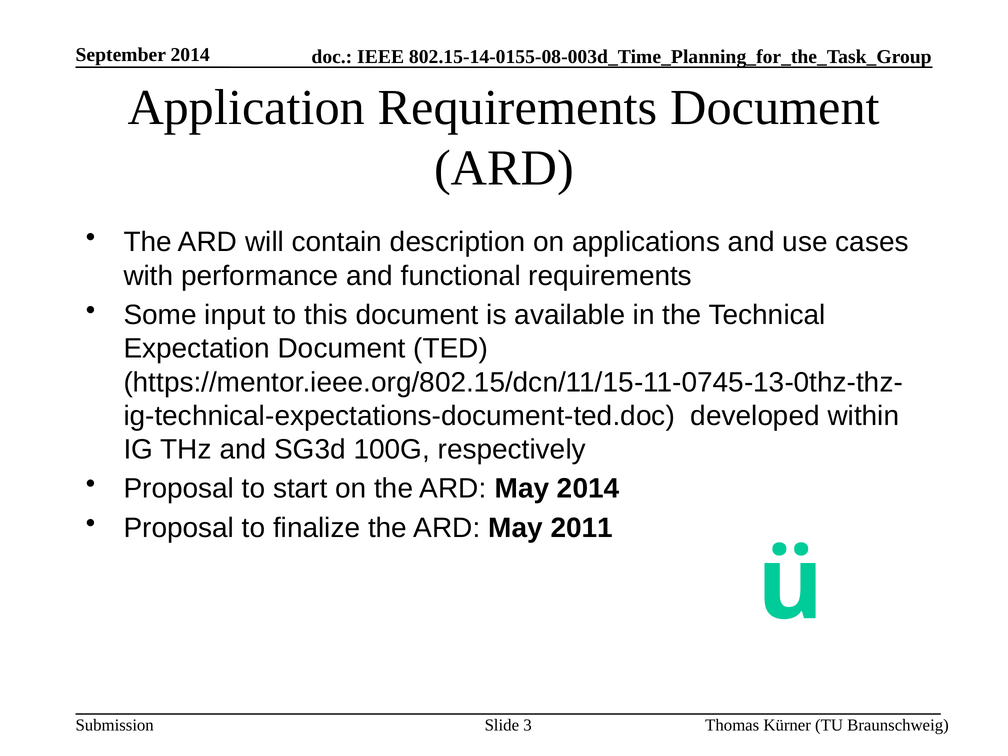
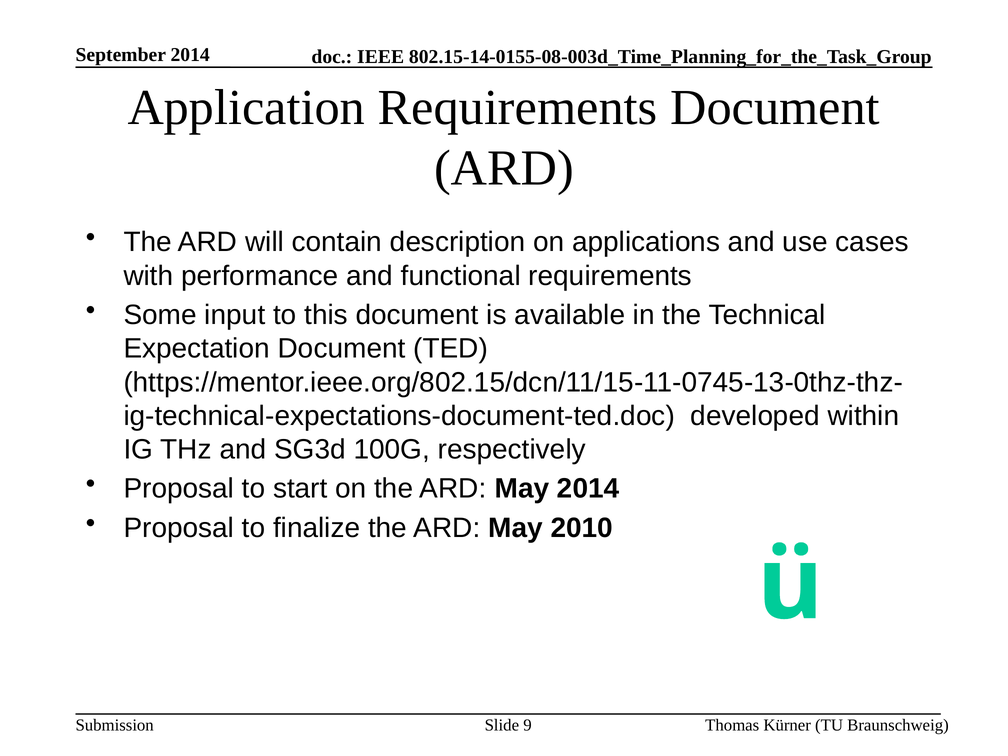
2011: 2011 -> 2010 (582, 528)
3: 3 -> 9 (527, 725)
